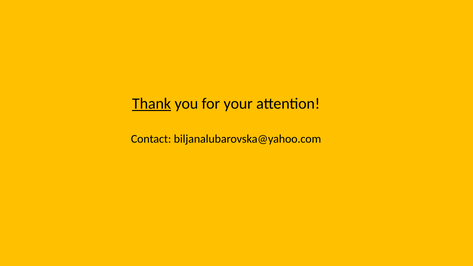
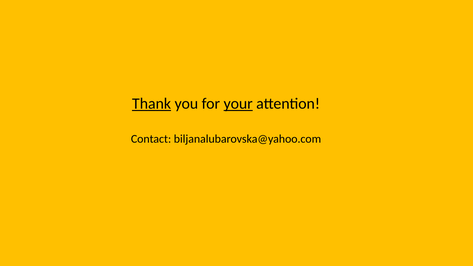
your underline: none -> present (238, 104)
